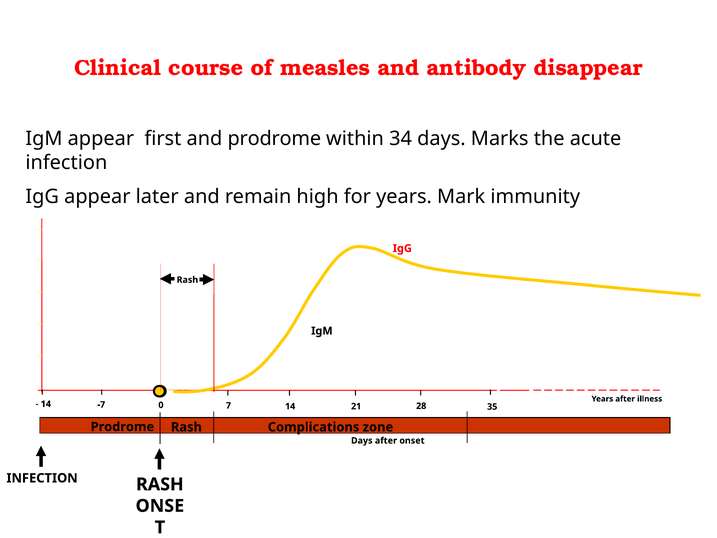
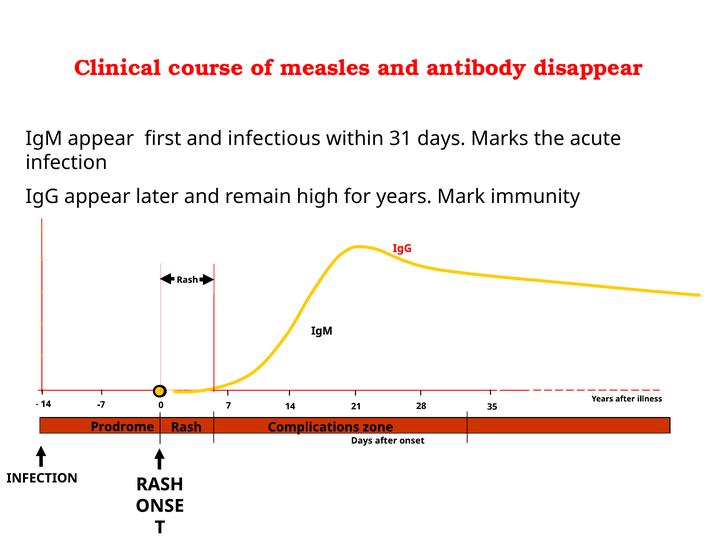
and prodrome: prodrome -> infectious (274, 139)
34: 34 -> 31 (401, 139)
